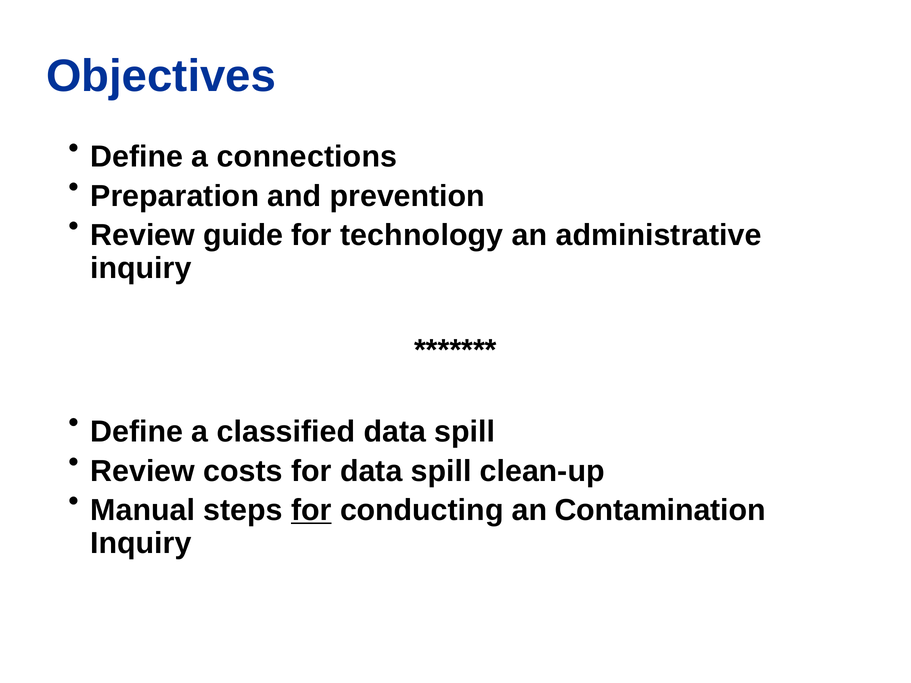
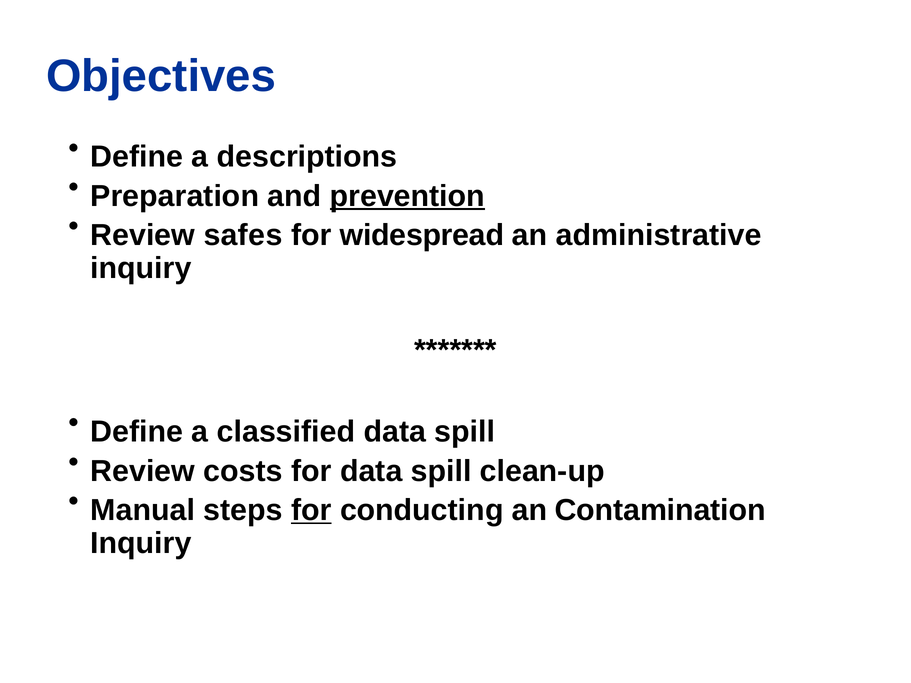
connections: connections -> descriptions (307, 157)
prevention underline: none -> present (407, 196)
guide: guide -> safes (243, 235)
technology: technology -> widespread (422, 235)
